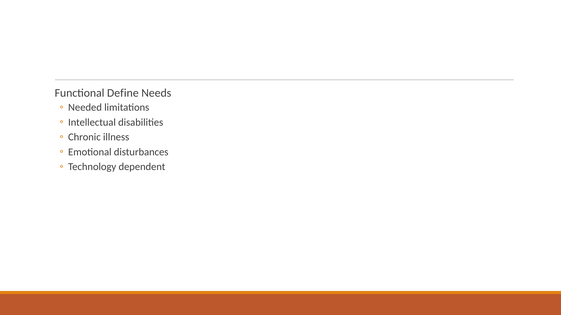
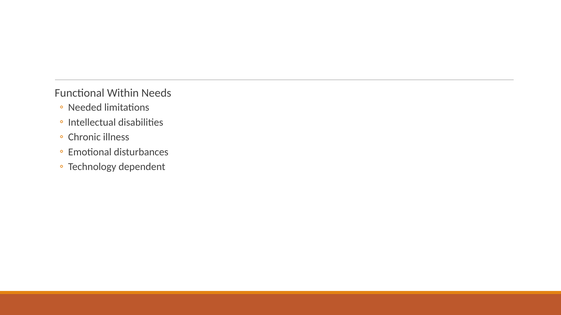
Define: Define -> Within (123, 93)
